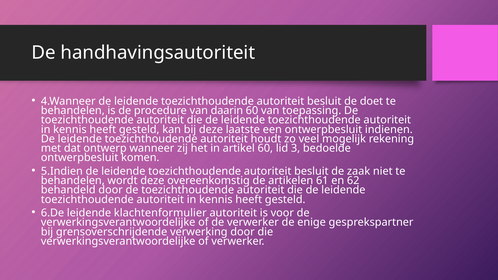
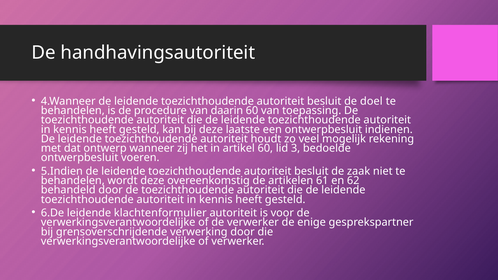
doet: doet -> doel (371, 101)
komen: komen -> voeren (140, 158)
